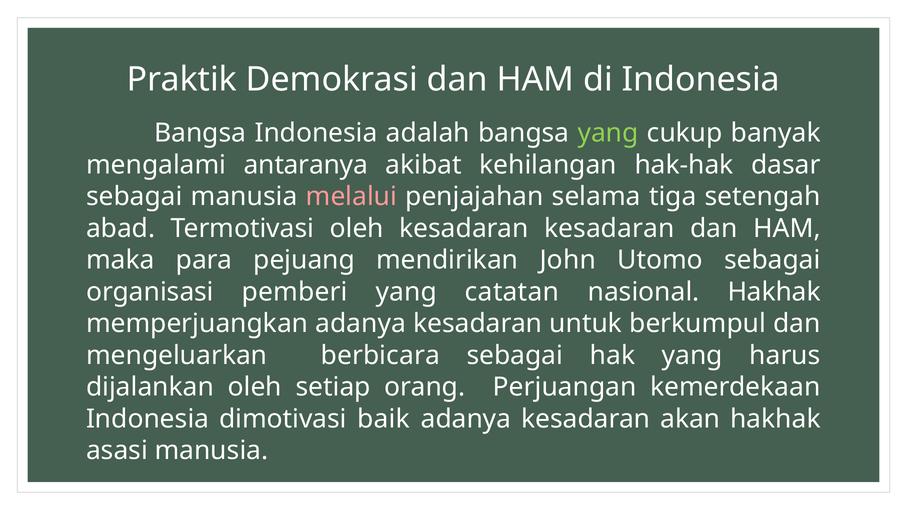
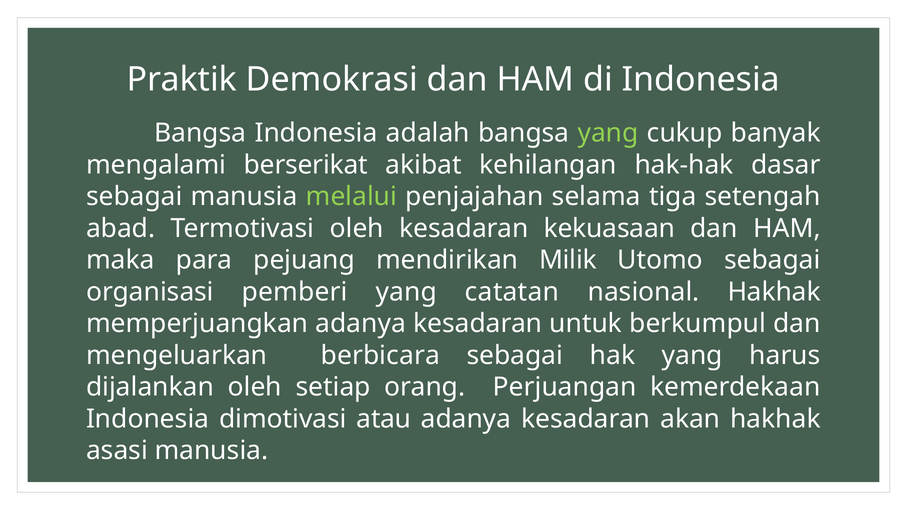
antaranya: antaranya -> berserikat (306, 165)
melalui colour: pink -> light green (351, 197)
kesadaran kesadaran: kesadaran -> kekuasaan (609, 229)
John: John -> Milik (568, 260)
baik: baik -> atau (384, 419)
